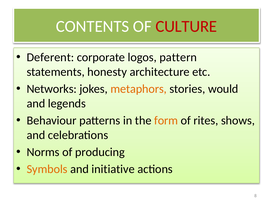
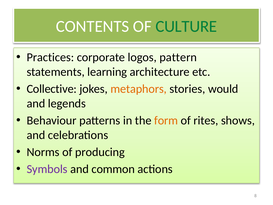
CULTURE colour: red -> green (186, 26)
Deferent: Deferent -> Practices (50, 57)
honesty: honesty -> learning (107, 72)
Networks: Networks -> Collective (52, 89)
Symbols colour: orange -> purple (47, 169)
initiative: initiative -> common (113, 169)
